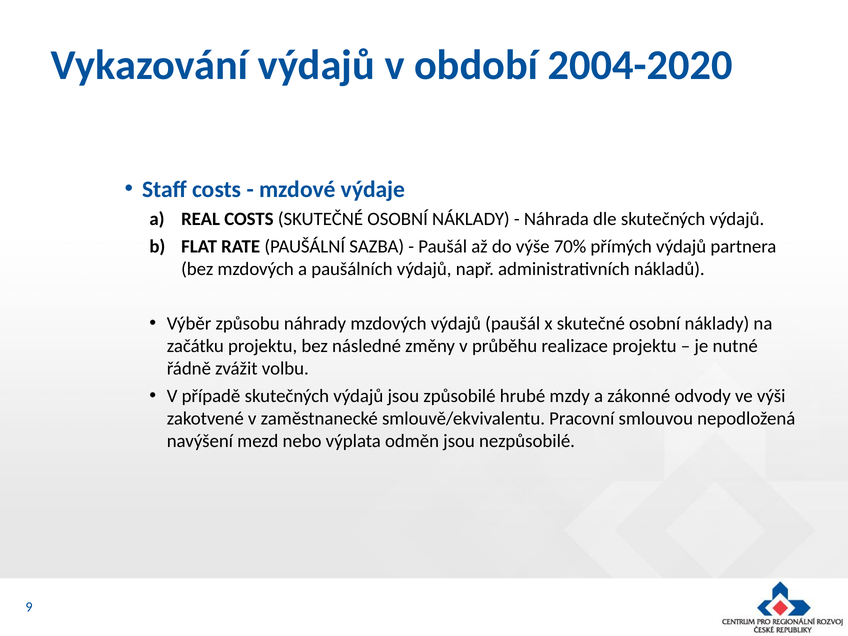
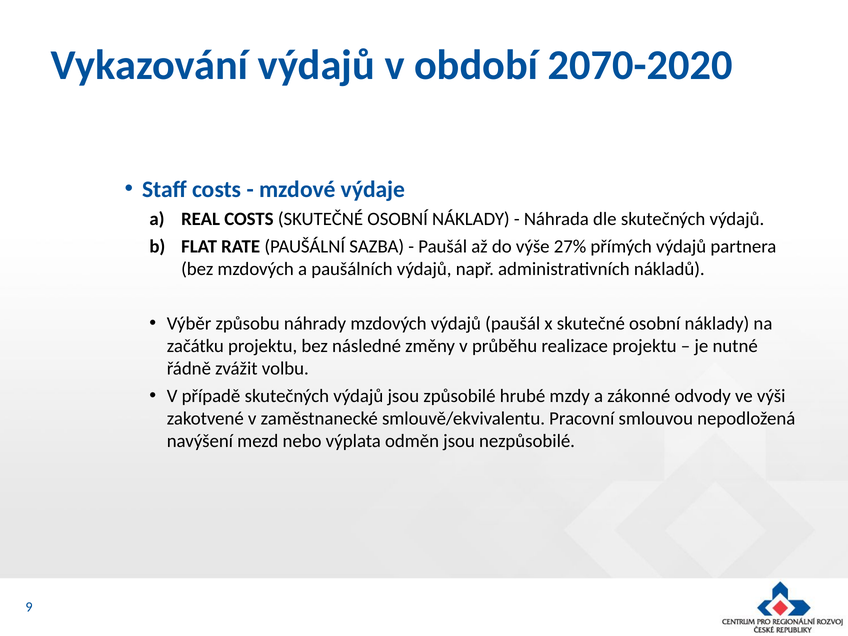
2004-2020: 2004-2020 -> 2070-2020 (640, 65)
70%: 70% -> 27% (570, 246)
